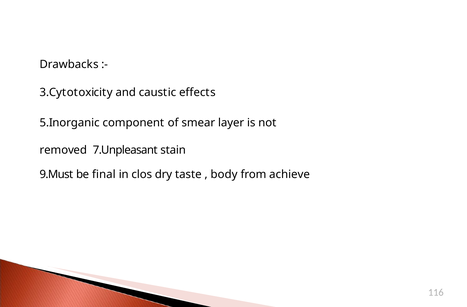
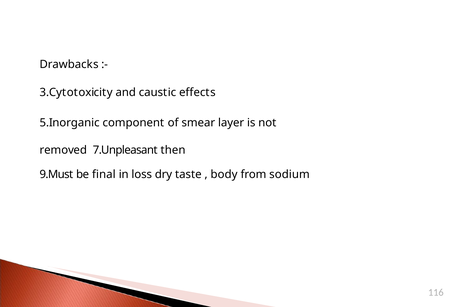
stain: stain -> then (173, 150)
clos: clos -> loss (142, 174)
achieve: achieve -> sodium (289, 174)
